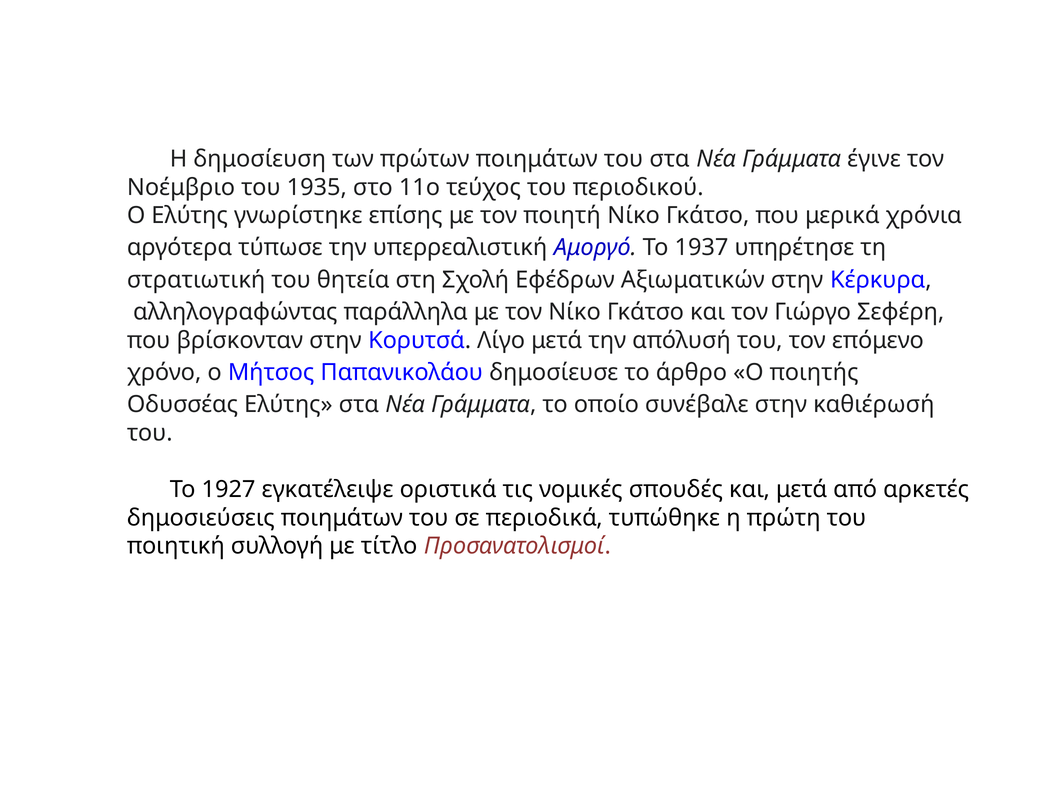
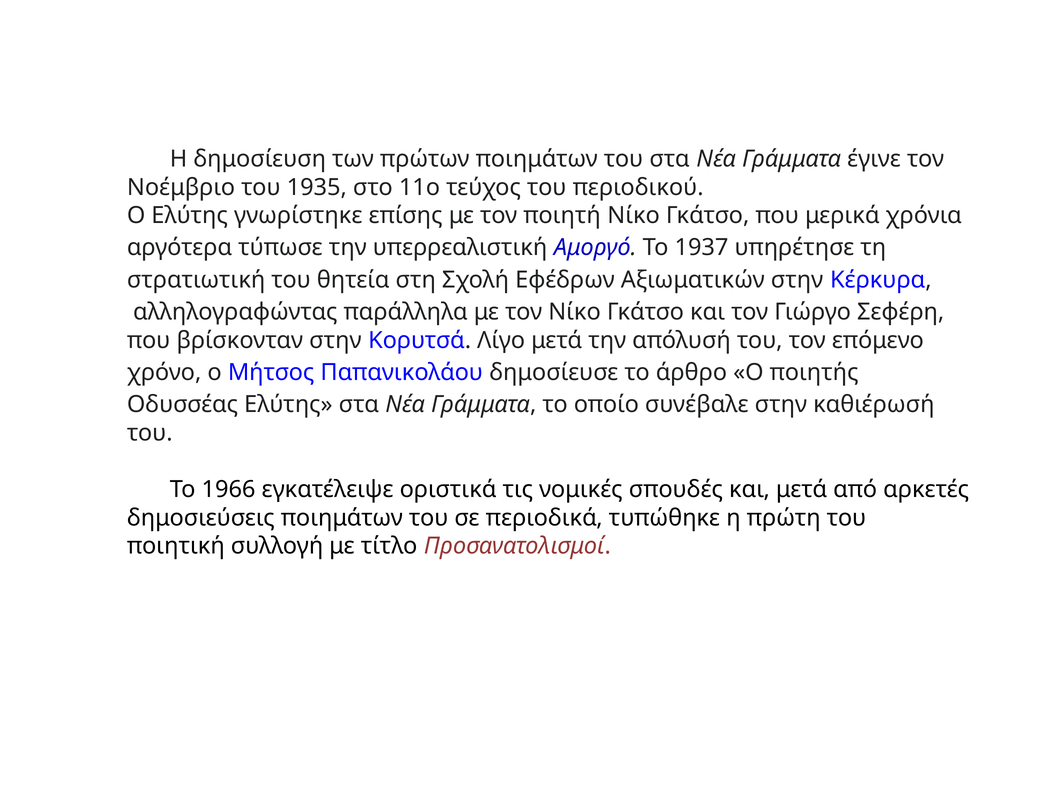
1927: 1927 -> 1966 (229, 489)
